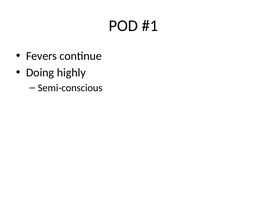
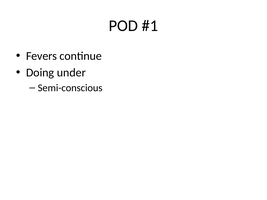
highly: highly -> under (71, 73)
